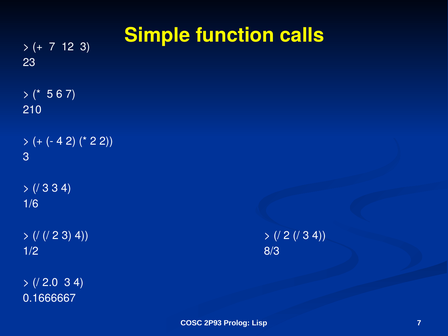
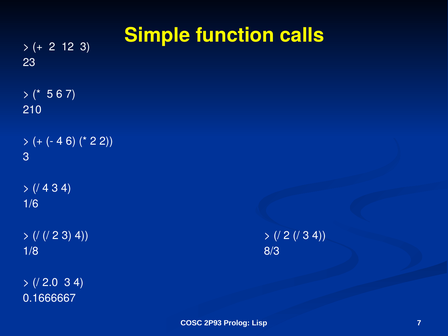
7: 7 -> 2 (52, 47)
4 2: 2 -> 6 (71, 141)
3: 3 -> 4 (46, 188)
1/2: 1/2 -> 1/8 (31, 251)
